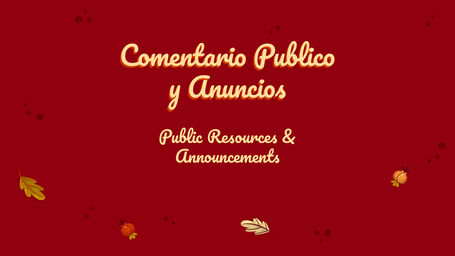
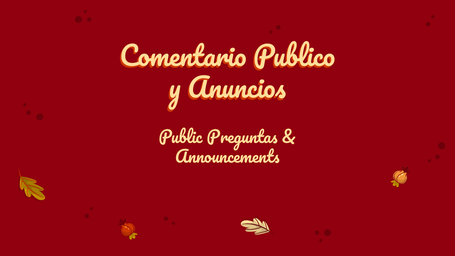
Resources: Resources -> Preguntas (242, 138)
